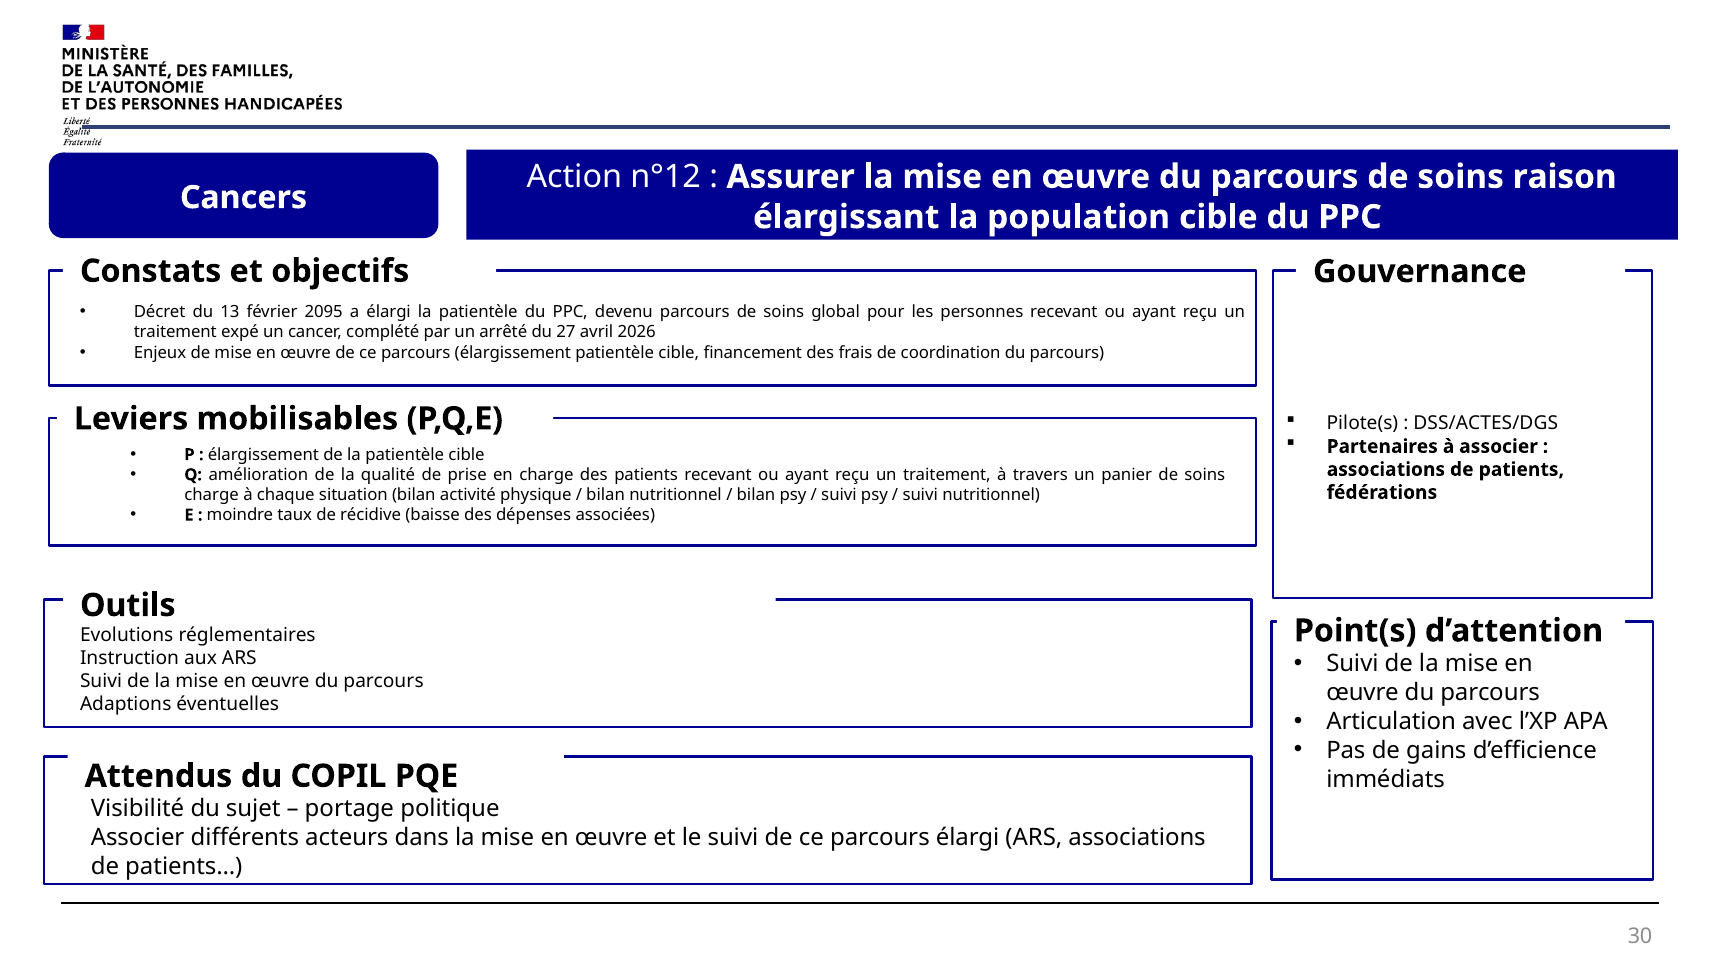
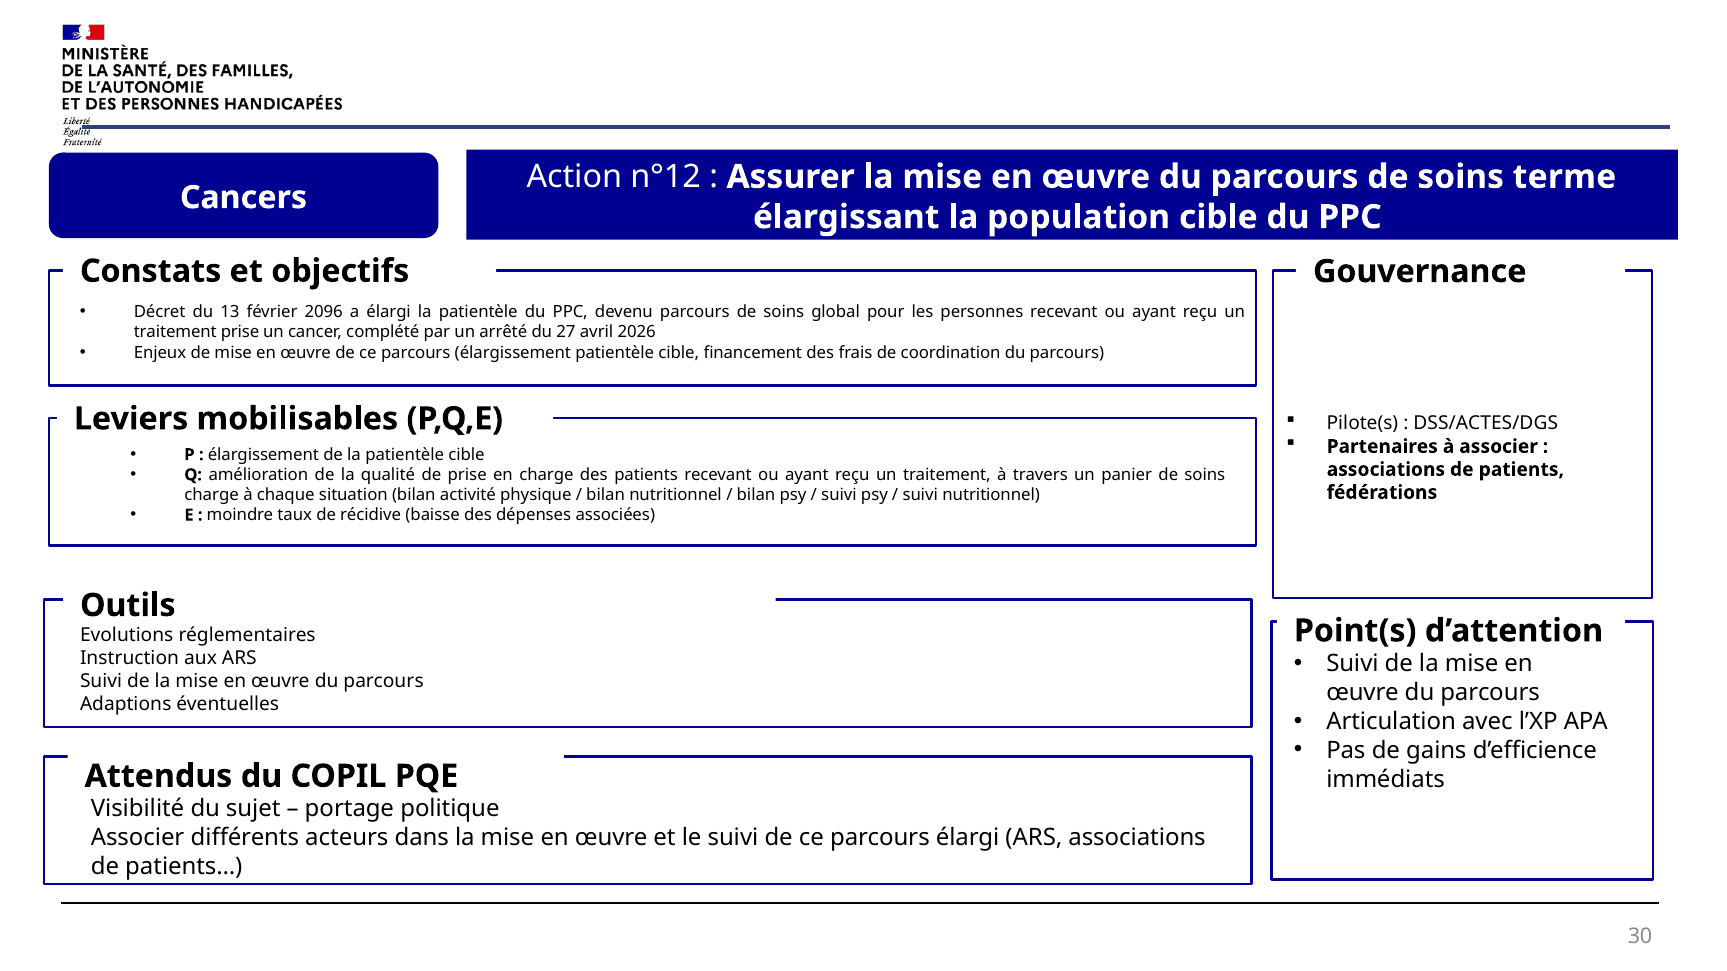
raison: raison -> terme (1564, 177)
2095: 2095 -> 2096 (324, 312)
traitement expé: expé -> prise (240, 333)
